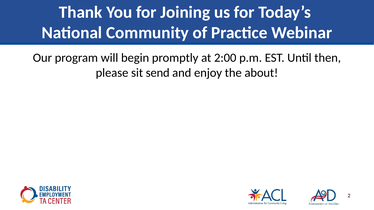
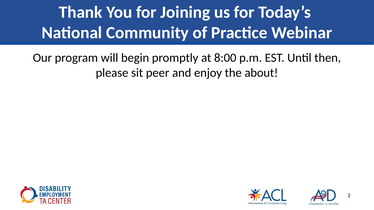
2:00: 2:00 -> 8:00 (225, 58)
send: send -> peer (158, 73)
